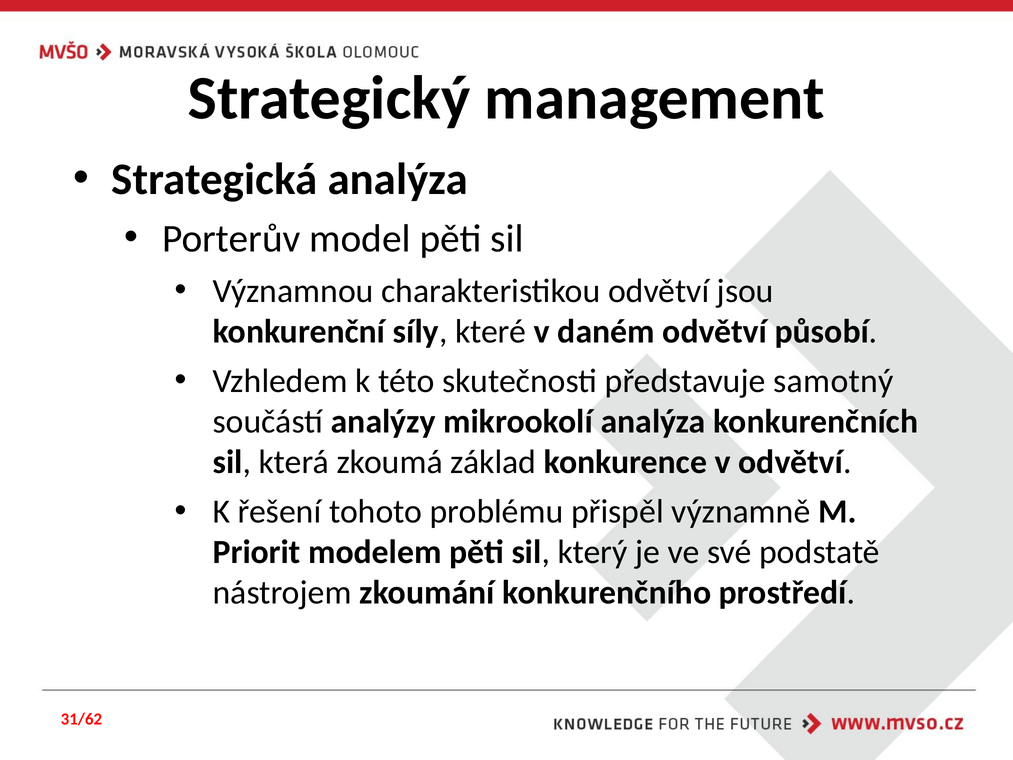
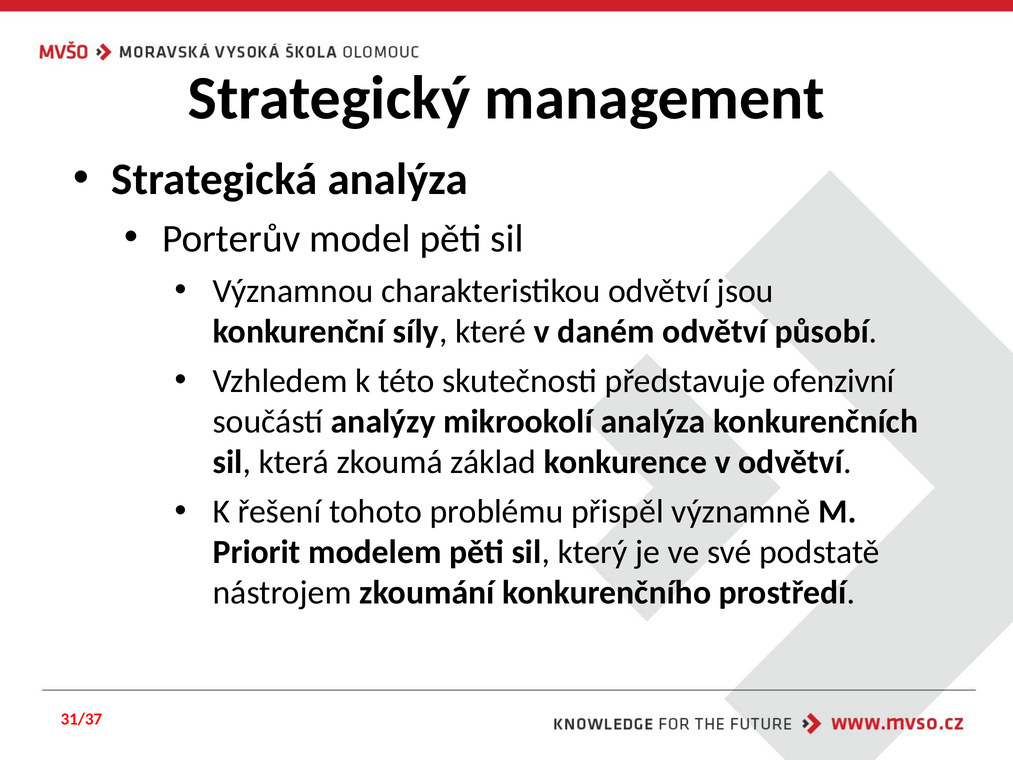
samotný: samotný -> ofenzivní (834, 381)
31/62: 31/62 -> 31/37 (81, 719)
